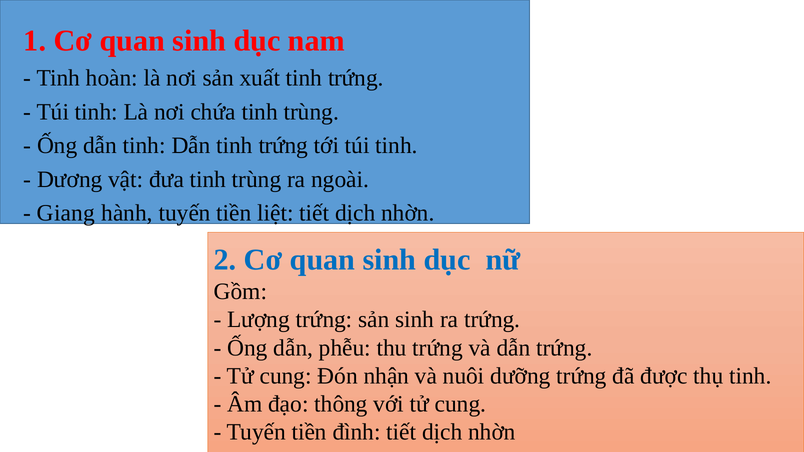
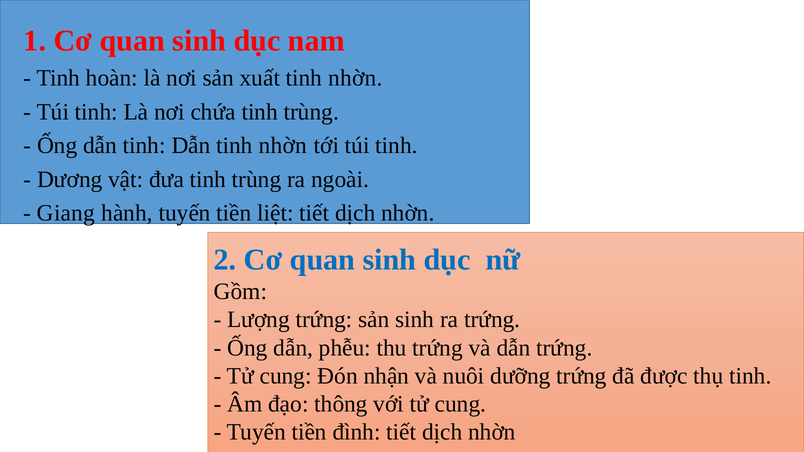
xuất tinh trứng: trứng -> nhờn (356, 78)
Dẫn tinh trứng: trứng -> nhờn (283, 146)
